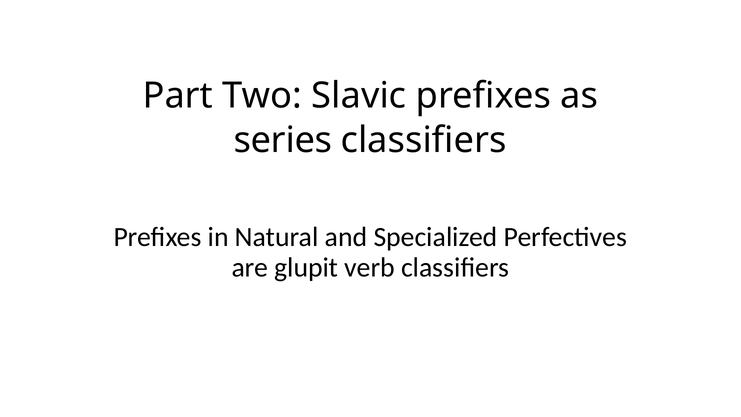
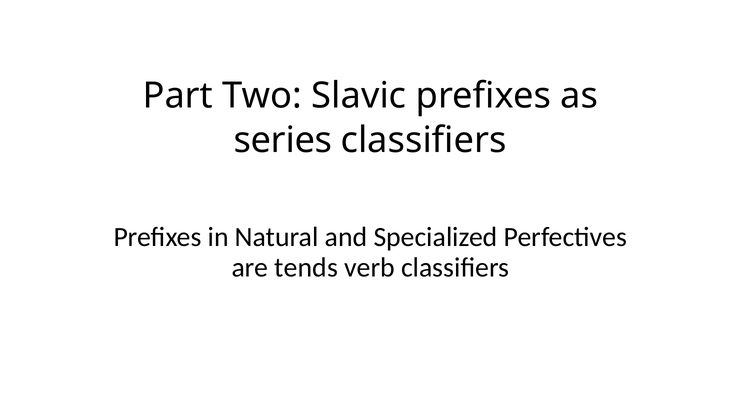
glupit: glupit -> tends (306, 268)
